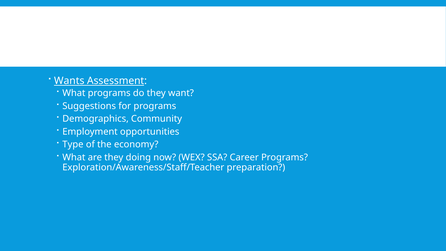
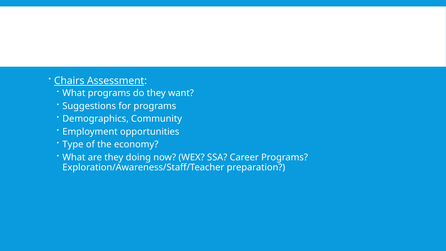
Wants: Wants -> Chairs (69, 81)
